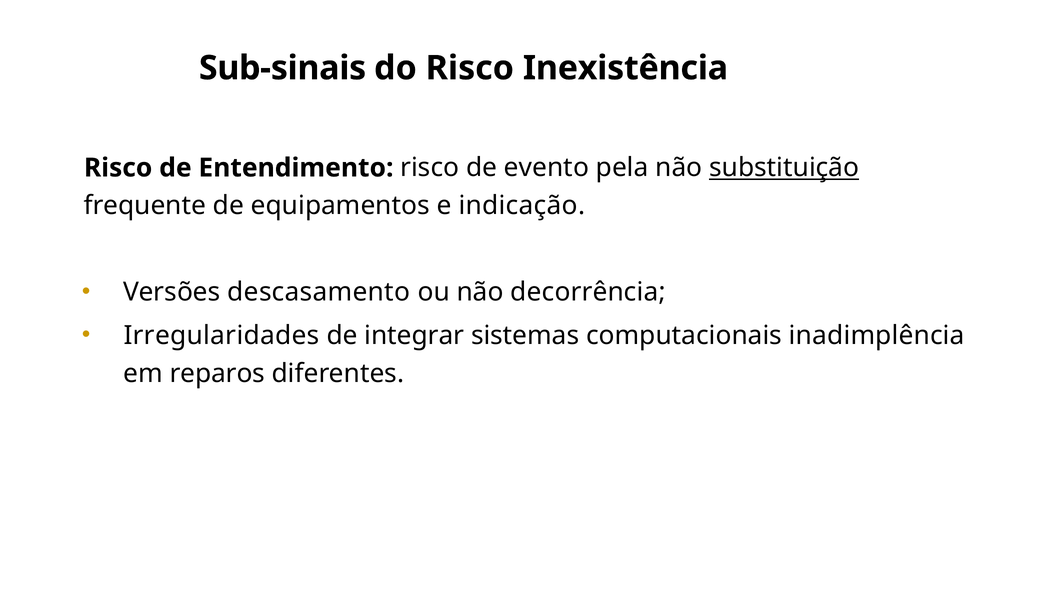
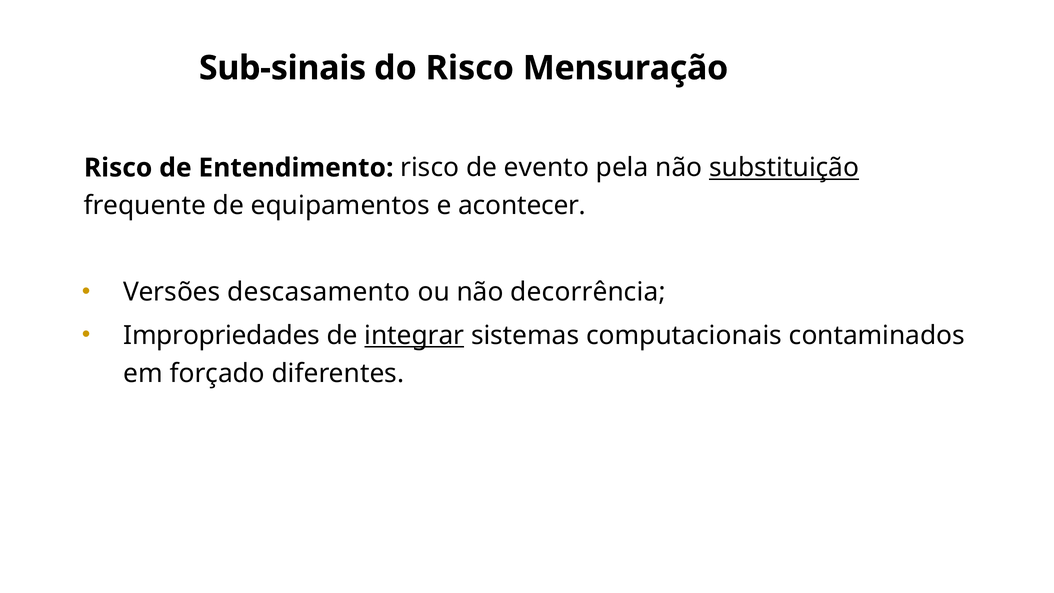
Inexistência: Inexistência -> Mensuração (626, 68)
indicação: indicação -> acontecer (522, 206)
Irregularidades: Irregularidades -> Impropriedades (222, 335)
integrar underline: none -> present (414, 335)
inadimplência: inadimplência -> contaminados (877, 335)
reparos: reparos -> forçado (217, 373)
